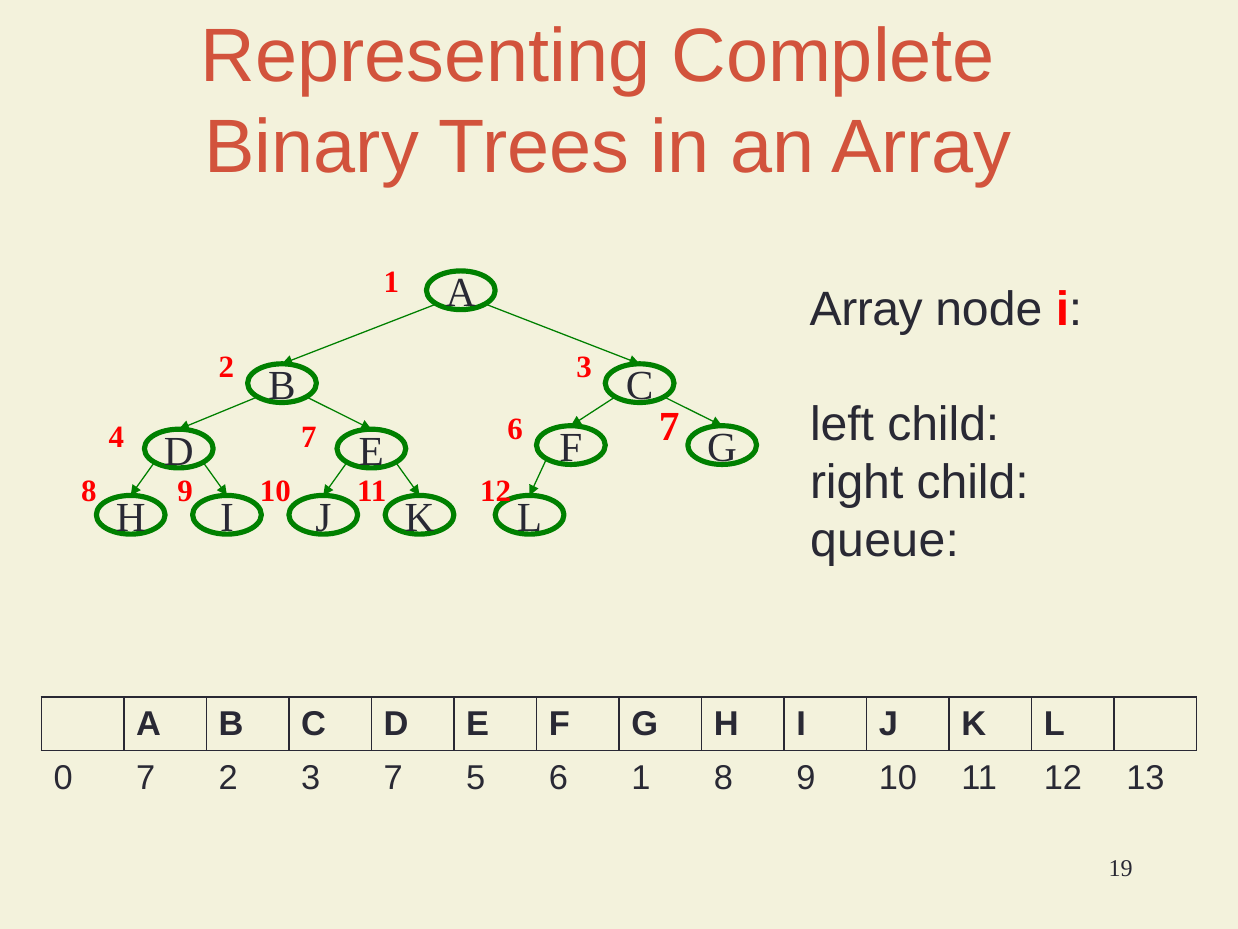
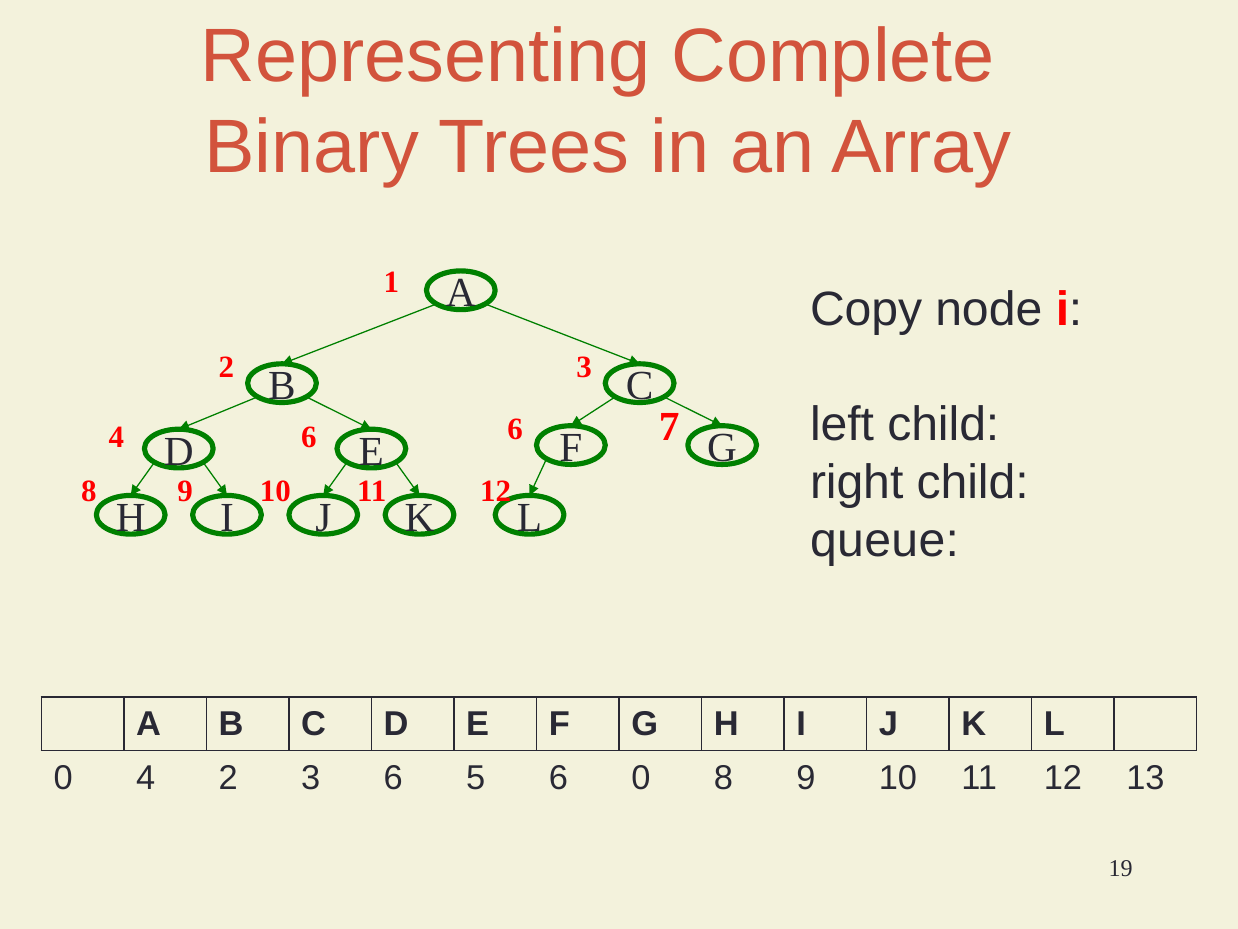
Array: Array -> Copy (866, 309)
4 7: 7 -> 6 (309, 437)
0 7: 7 -> 4 (146, 777)
3 7: 7 -> 6 (393, 777)
6 1: 1 -> 0 (641, 777)
